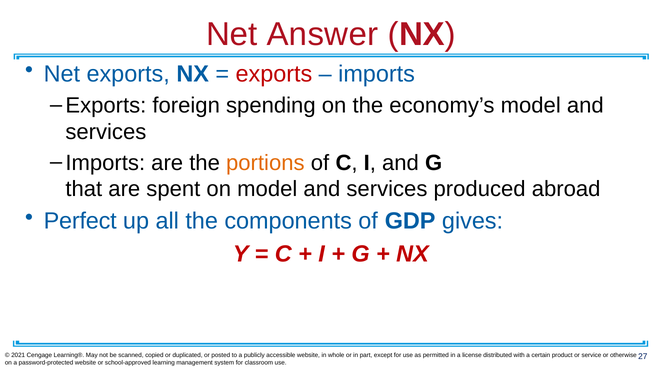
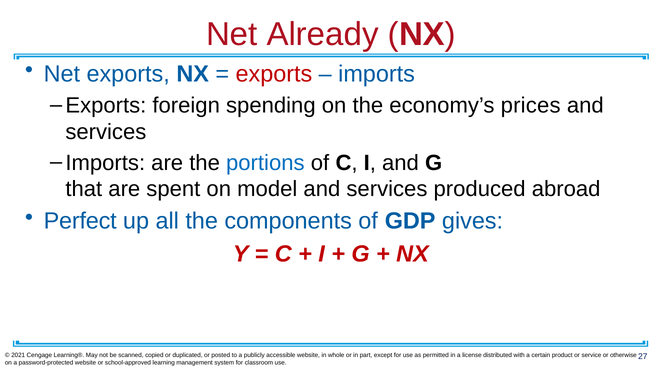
Answer: Answer -> Already (323, 35)
economy’s model: model -> prices (531, 106)
portions colour: orange -> blue (265, 163)
